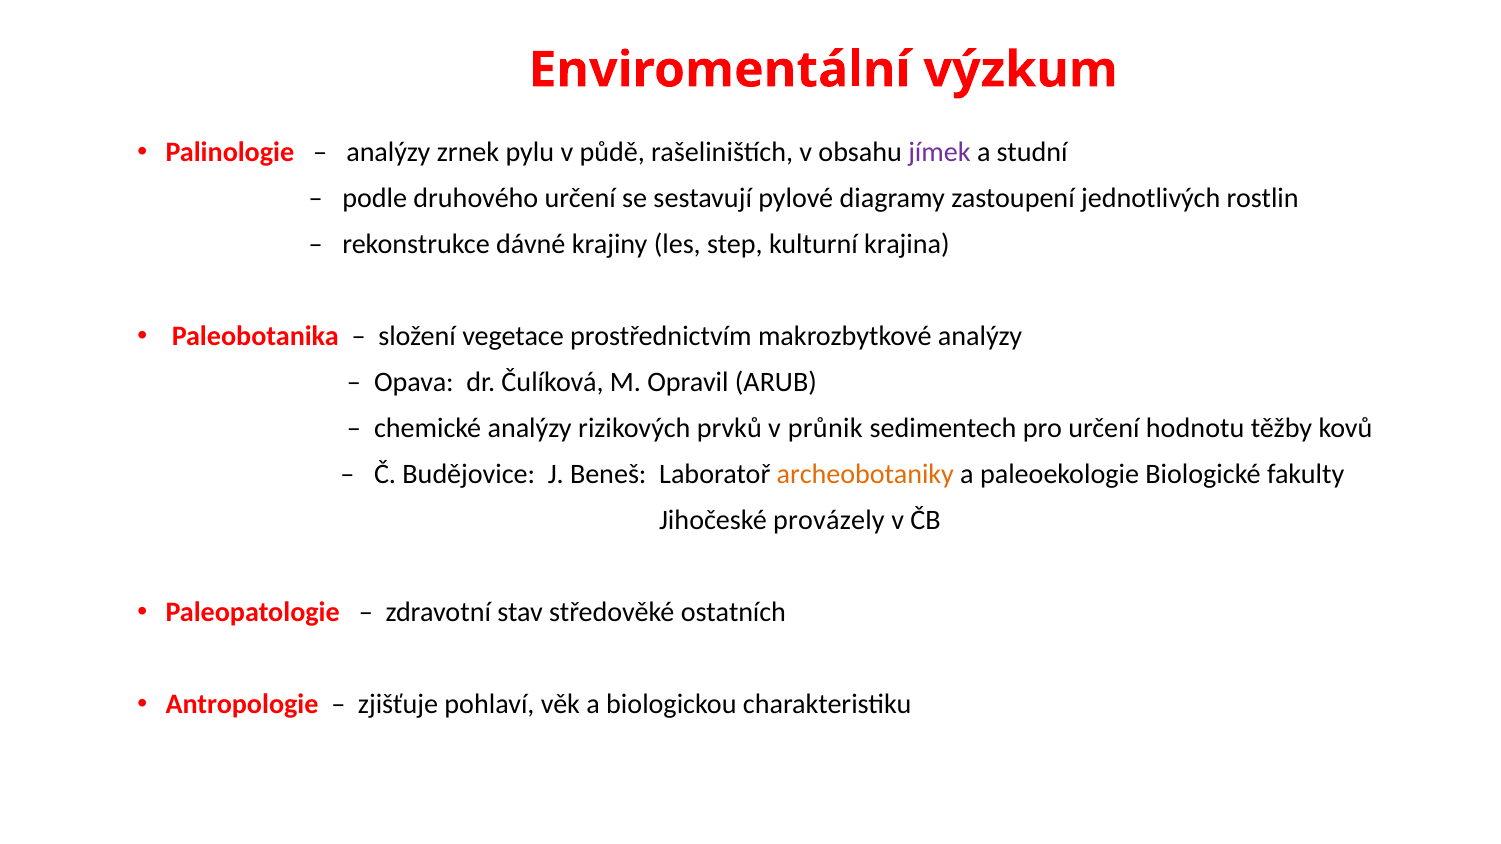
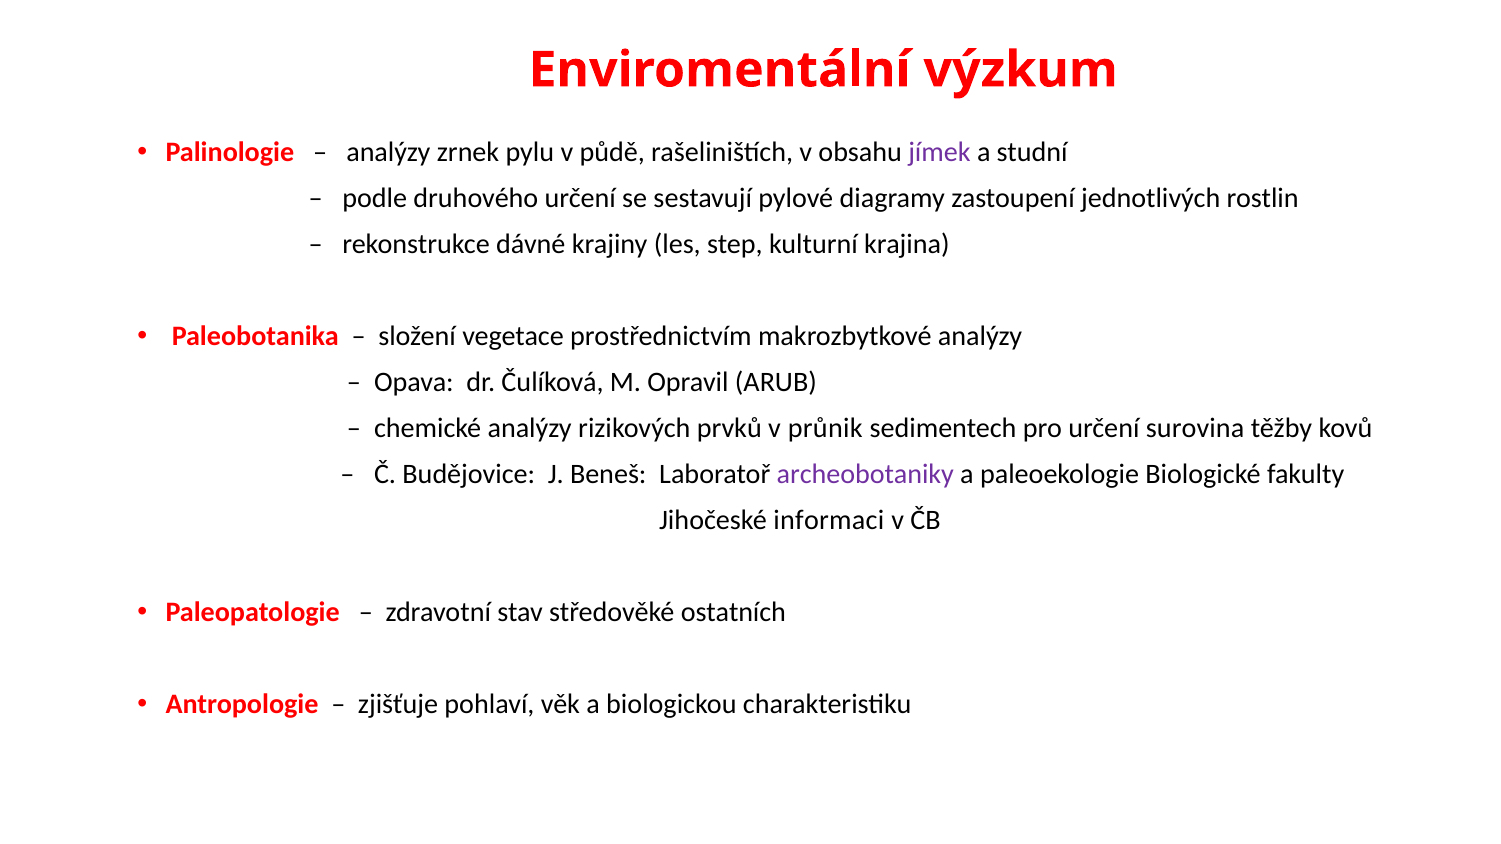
hodnotu: hodnotu -> surovina (1195, 428)
archeobotaniky colour: orange -> purple (865, 474)
provázely: provázely -> informaci (829, 520)
